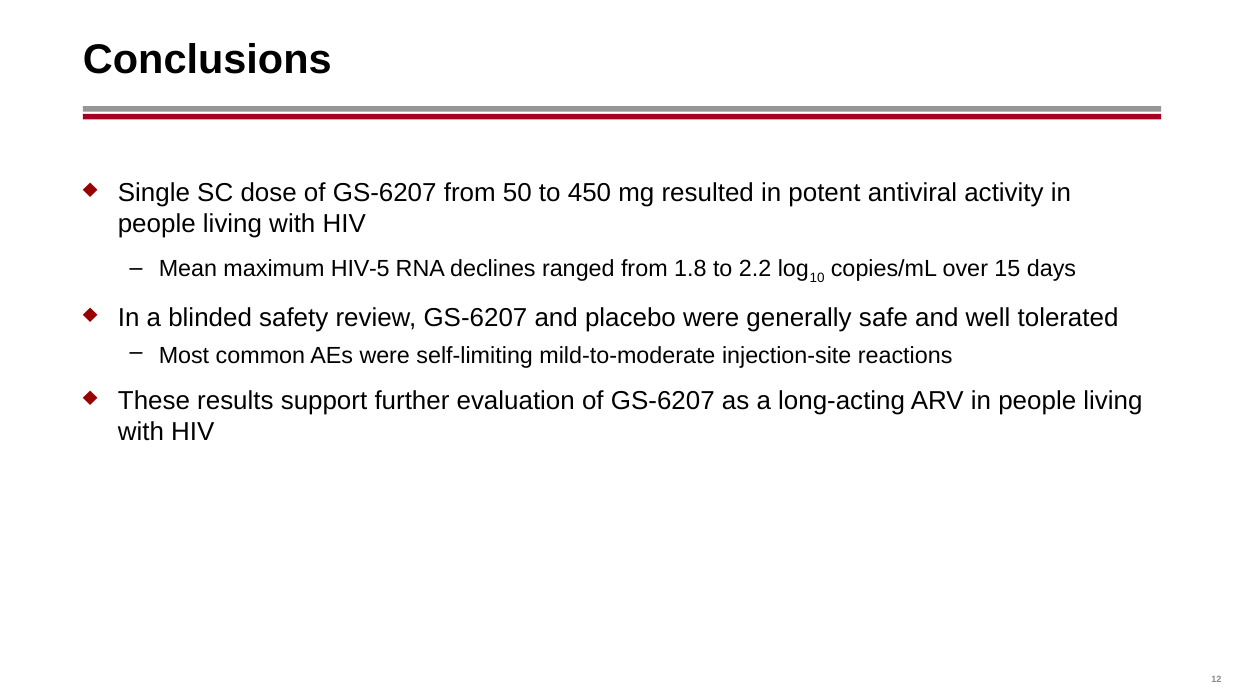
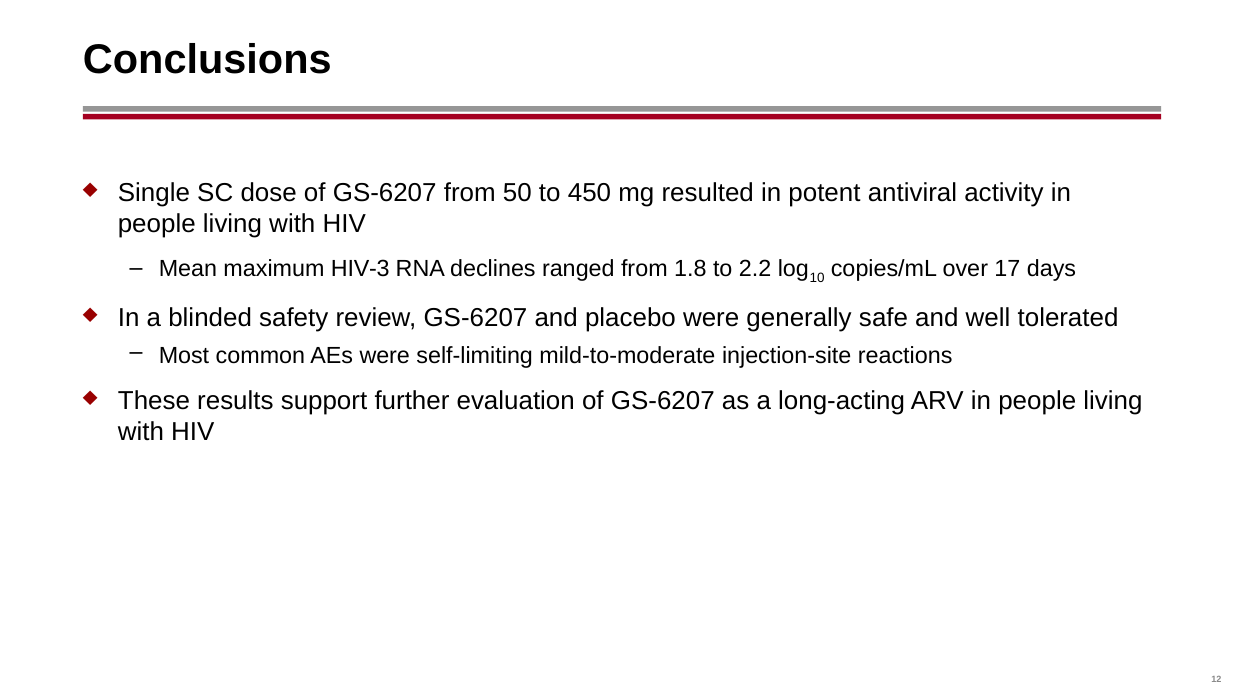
HIV-5: HIV-5 -> HIV-3 (360, 269)
15: 15 -> 17 (1007, 269)
